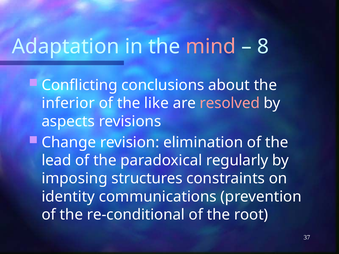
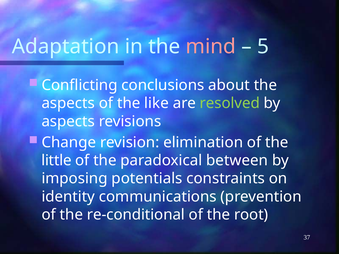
8: 8 -> 5 (263, 47)
inferior: inferior -> aspects (68, 103)
resolved colour: pink -> light green (230, 103)
lead: lead -> little (56, 161)
regularly: regularly -> between (237, 161)
structures: structures -> potentials (147, 179)
